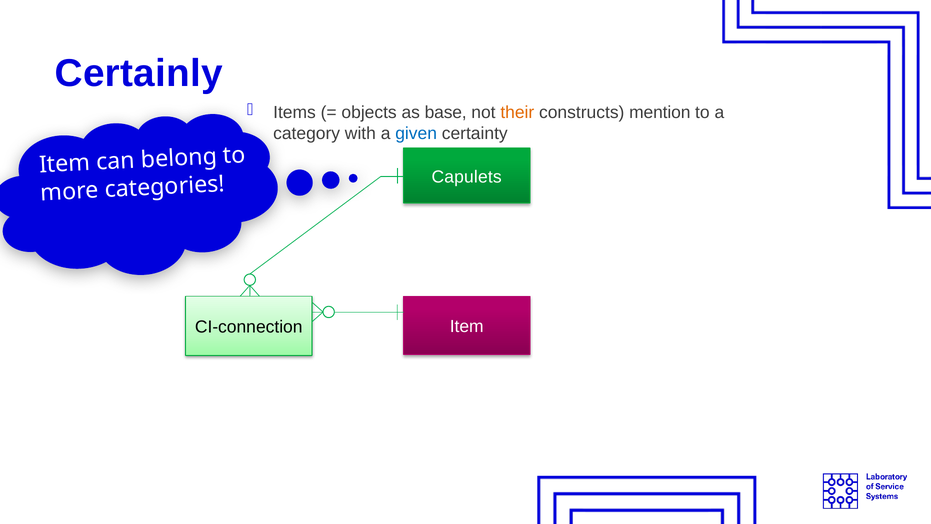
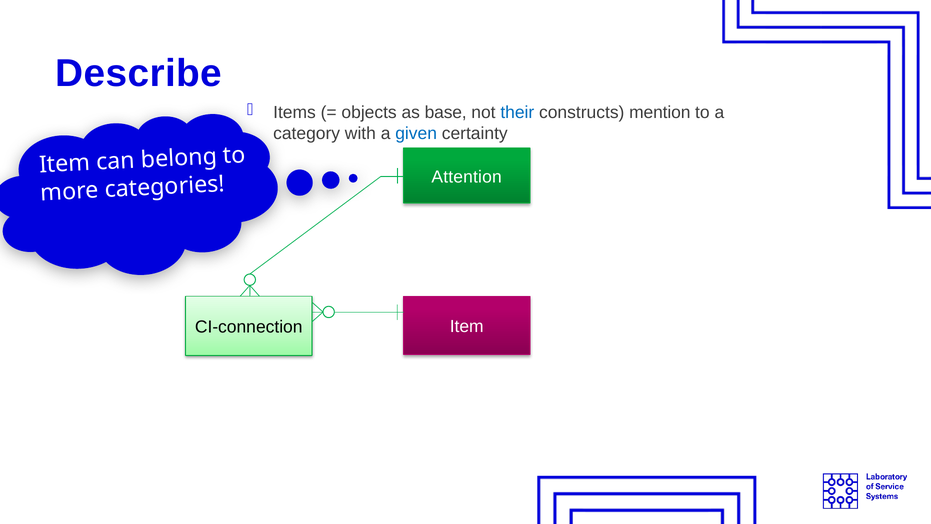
Certainly: Certainly -> Describe (139, 73)
their colour: orange -> blue (517, 112)
Capulets: Capulets -> Attention (467, 177)
